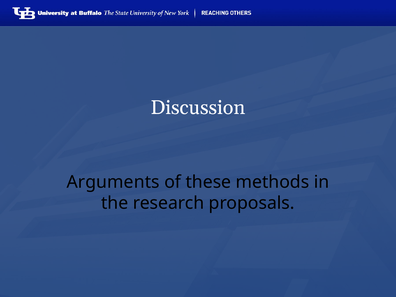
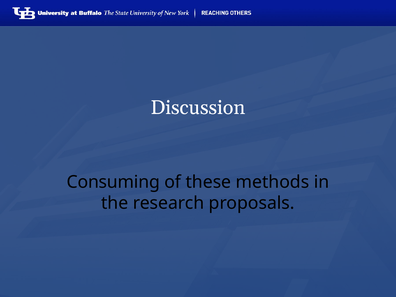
Arguments: Arguments -> Consuming (113, 182)
